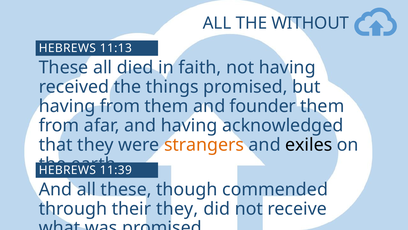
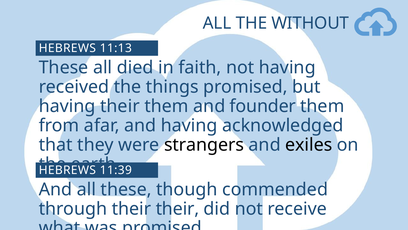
having from: from -> their (120, 106)
strangers colour: orange -> black (204, 145)
their they: they -> their (177, 208)
